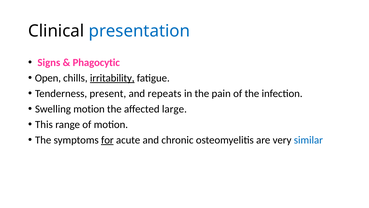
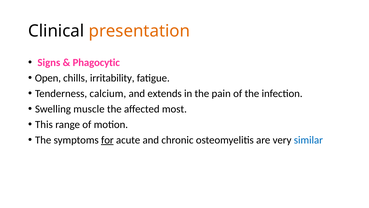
presentation colour: blue -> orange (139, 31)
irritability underline: present -> none (112, 78)
present: present -> calcium (108, 93)
repeats: repeats -> extends (165, 93)
Swelling motion: motion -> muscle (89, 109)
large: large -> most (174, 109)
